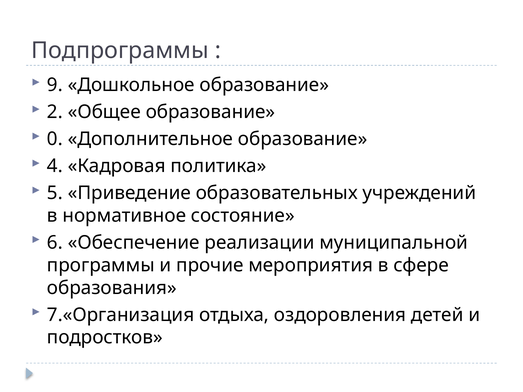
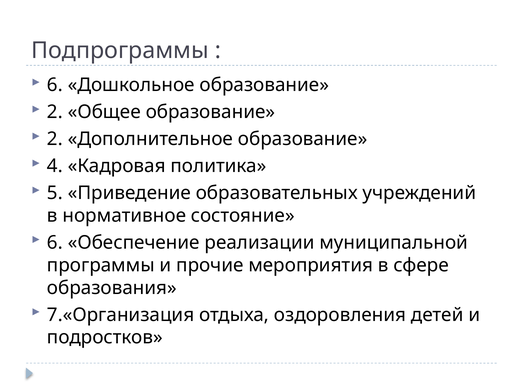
9: 9 -> 6 (55, 85)
0: 0 -> 2 (55, 139)
